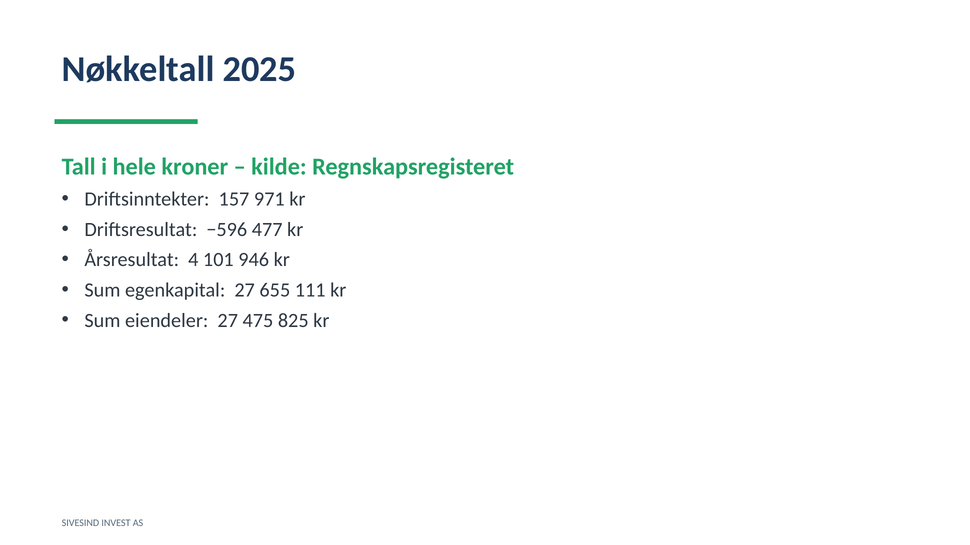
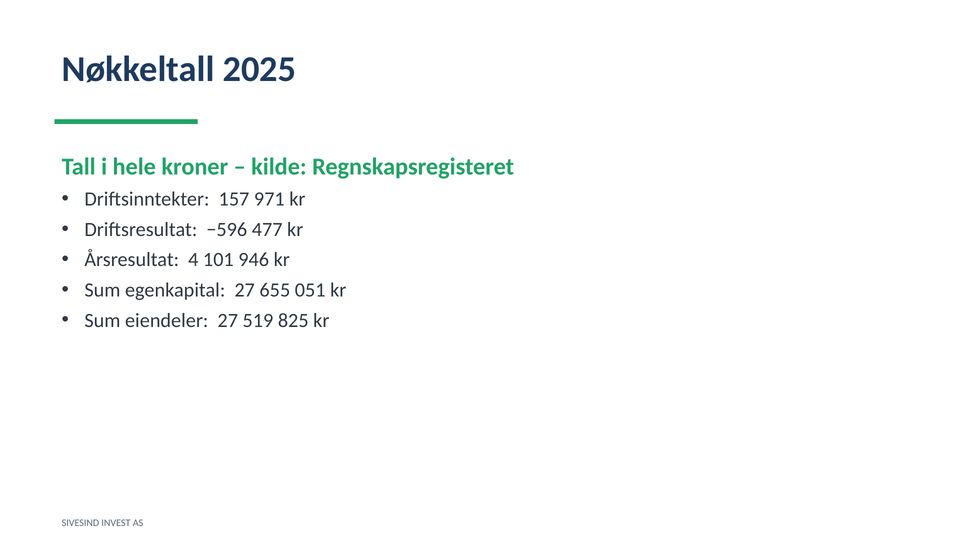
111: 111 -> 051 (310, 290)
475: 475 -> 519 (258, 321)
